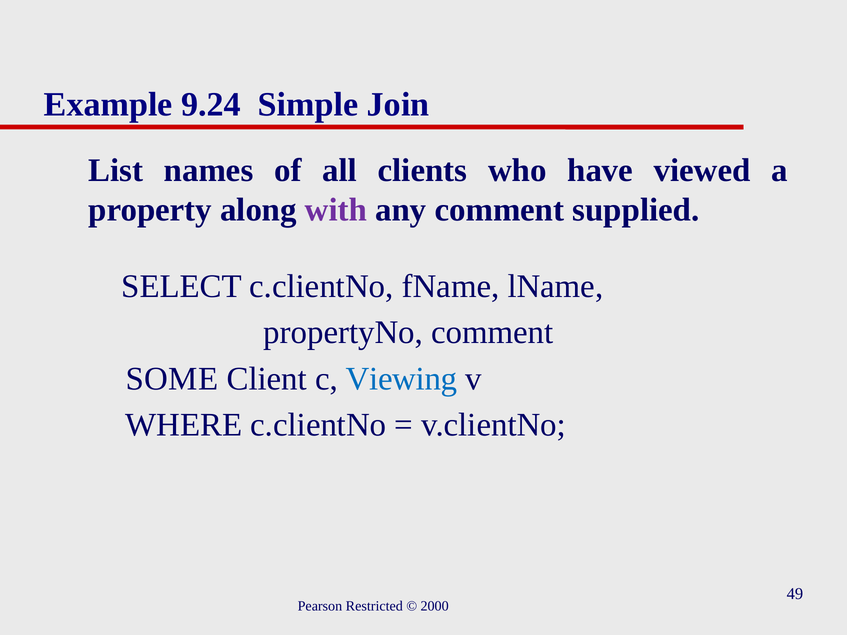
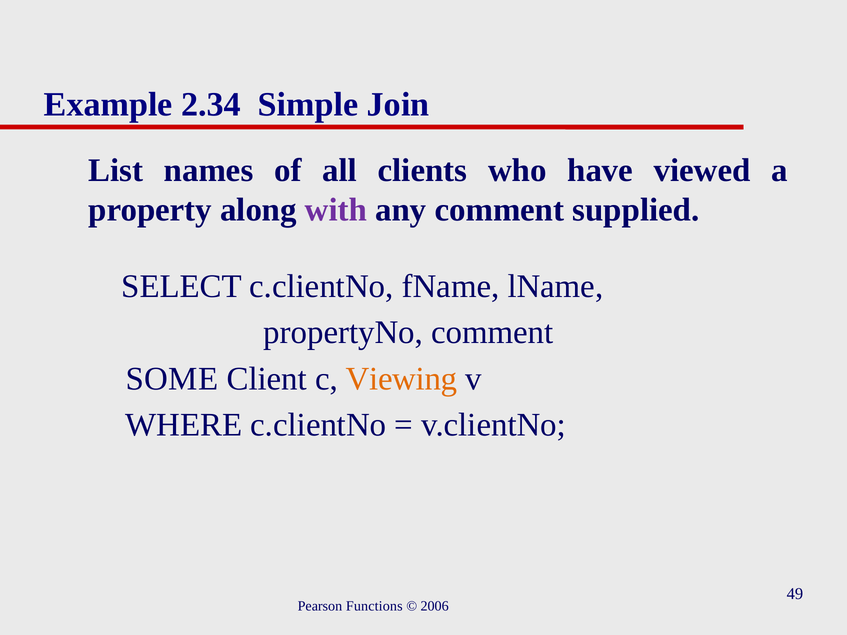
9.24: 9.24 -> 2.34 (211, 105)
Viewing colour: blue -> orange (401, 379)
Restricted: Restricted -> Functions (374, 606)
2000: 2000 -> 2006 (435, 606)
